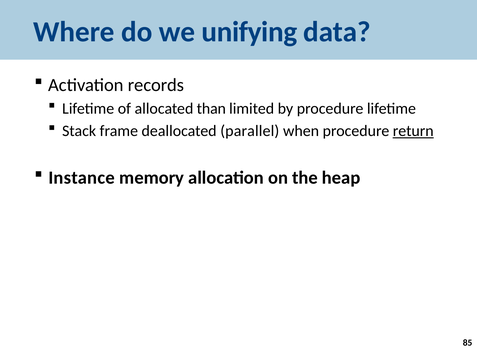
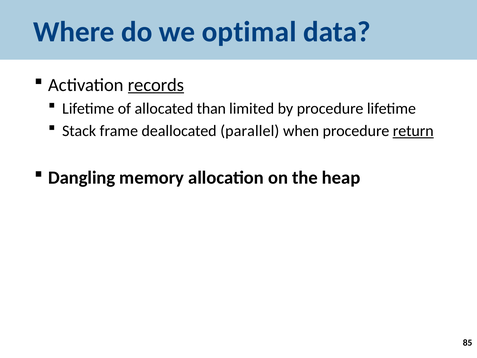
unifying: unifying -> optimal (249, 32)
records underline: none -> present (156, 85)
Instance: Instance -> Dangling (82, 178)
